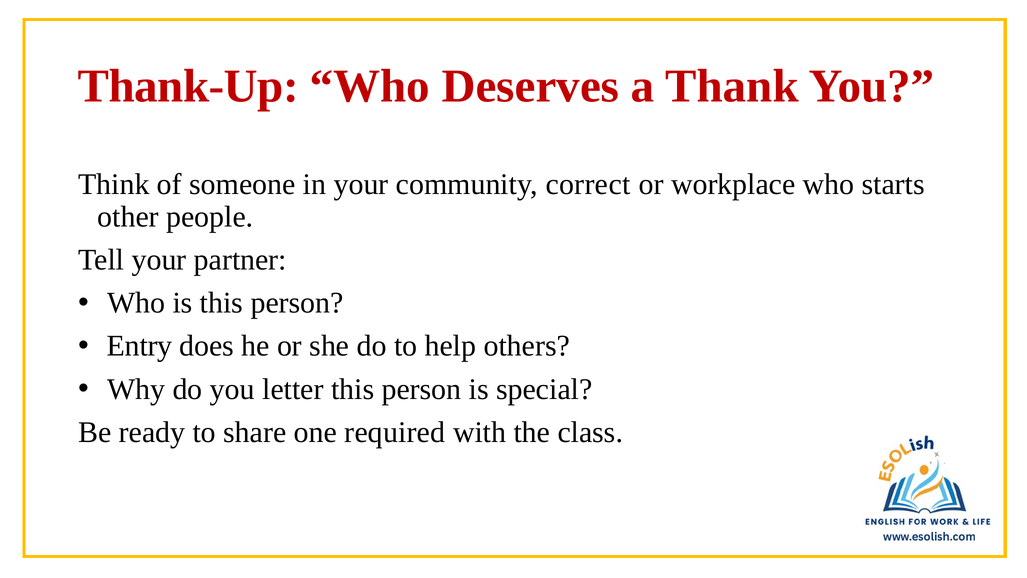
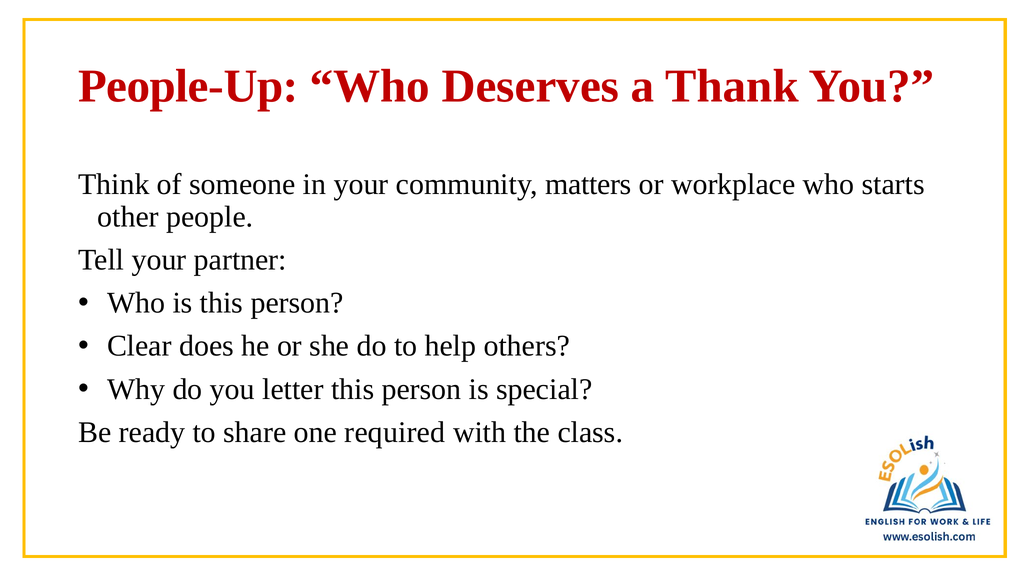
Thank-Up: Thank-Up -> People-Up (188, 86)
correct: correct -> matters (588, 184)
Entry: Entry -> Clear (139, 346)
